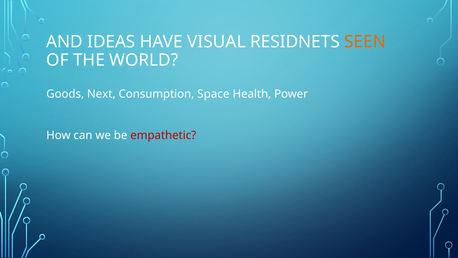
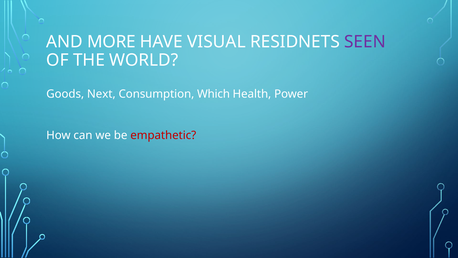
IDEAS: IDEAS -> MORE (111, 42)
SEEN colour: orange -> purple (365, 42)
Space: Space -> Which (214, 94)
